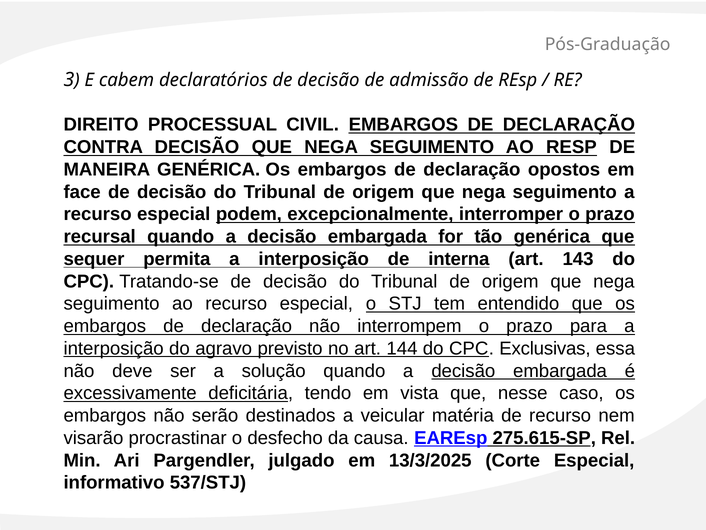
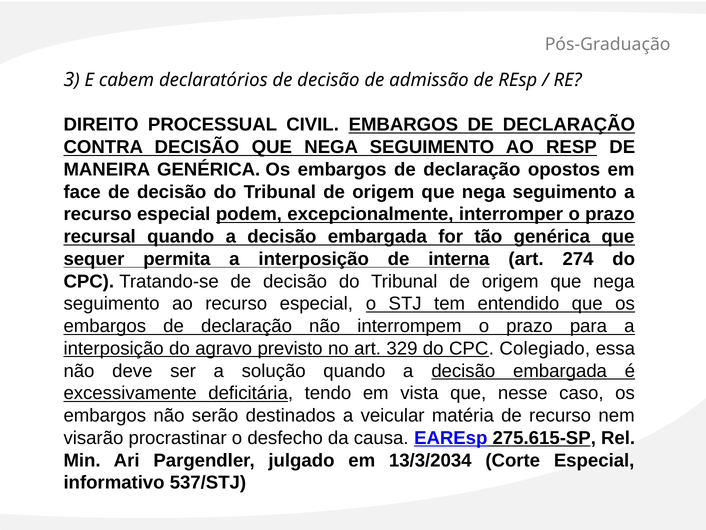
143: 143 -> 274 (578, 259)
144: 144 -> 329 (402, 348)
Exclusivas: Exclusivas -> Colegiado (545, 348)
13/3/2025: 13/3/2025 -> 13/3/2034 (430, 460)
